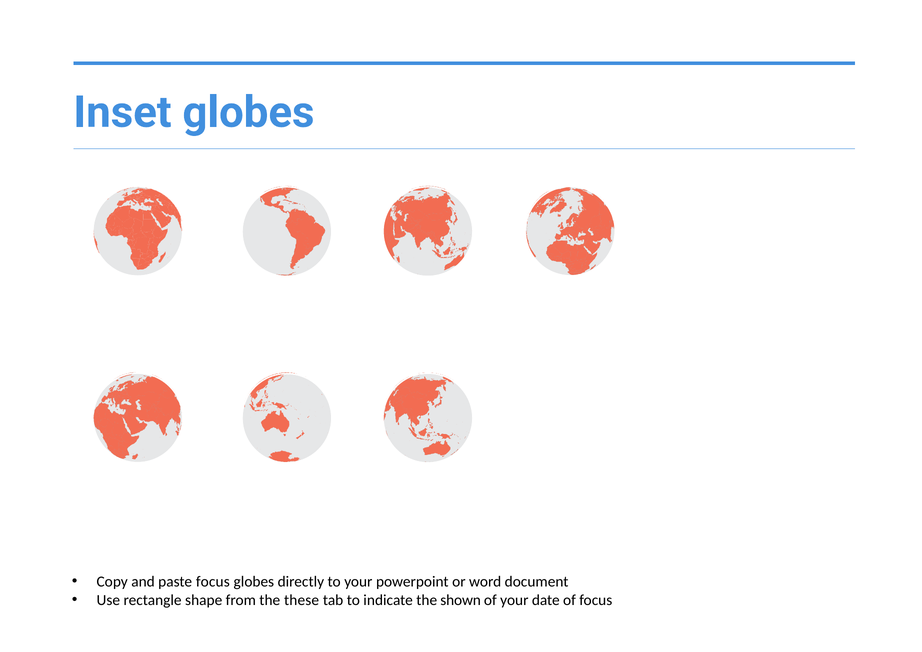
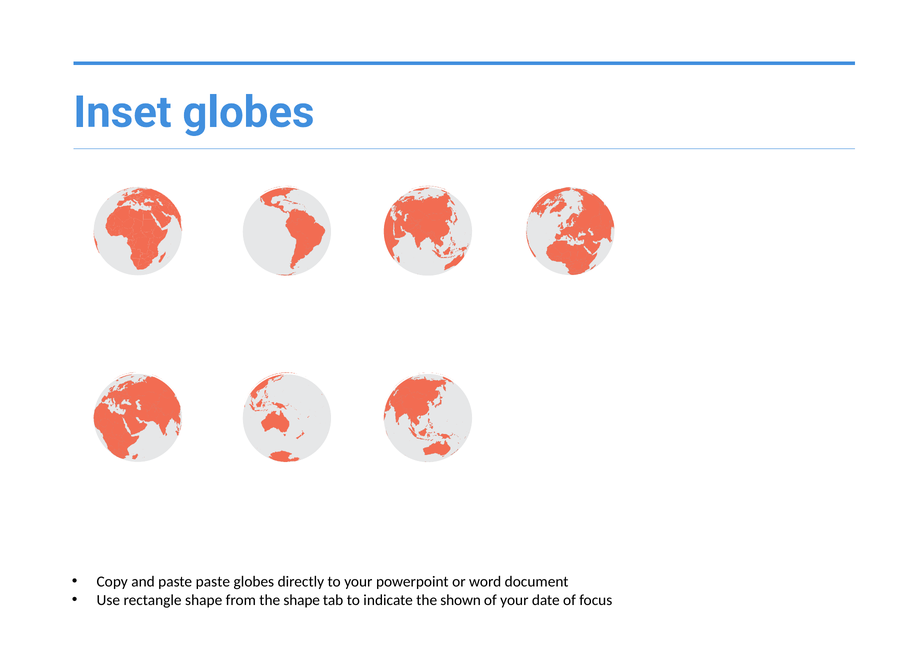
paste focus: focus -> paste (213, 582)
the these: these -> shape (302, 600)
